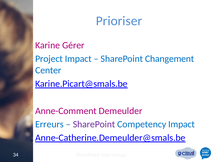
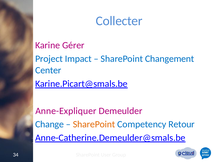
Prioriser: Prioriser -> Collecter (119, 21)
Anne-Comment: Anne-Comment -> Anne-Expliquer (66, 111)
Erreurs: Erreurs -> Change (50, 124)
SharePoint colour: purple -> orange (94, 124)
Competency Impact: Impact -> Retour (182, 124)
